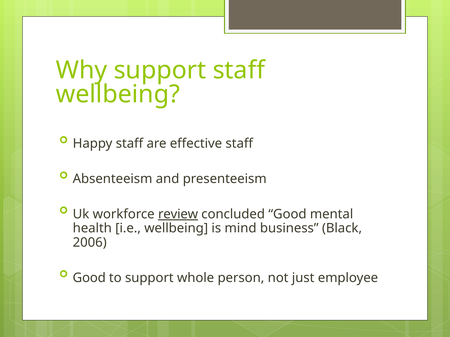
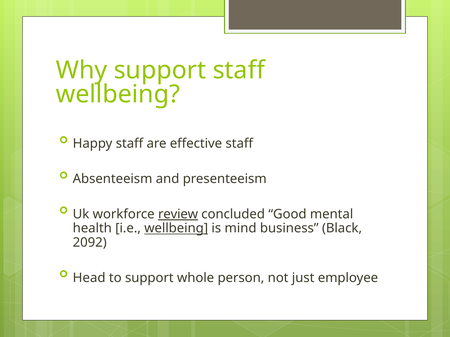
wellbeing underline: none -> present (176, 229)
2006: 2006 -> 2092 (90, 243)
Good: Good -> Head (89, 278)
